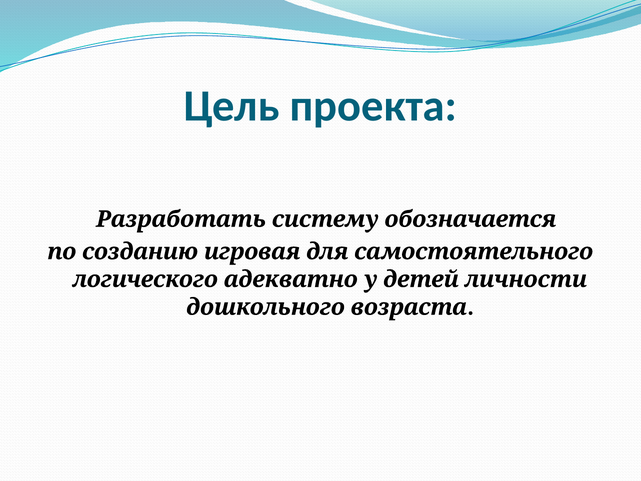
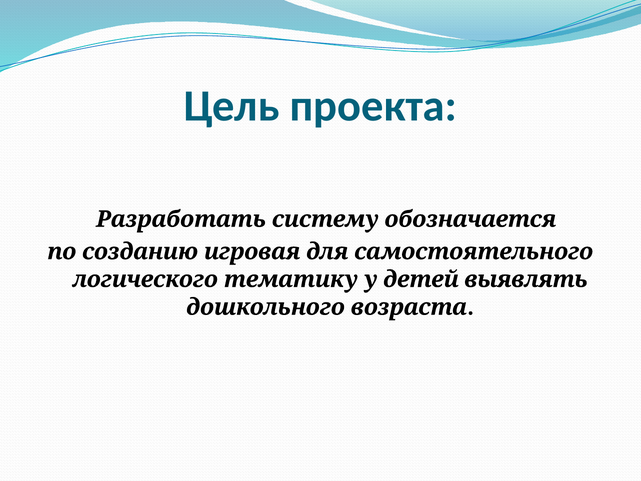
адекватно: адекватно -> тематику (291, 279)
личности: личности -> выявлять (526, 279)
